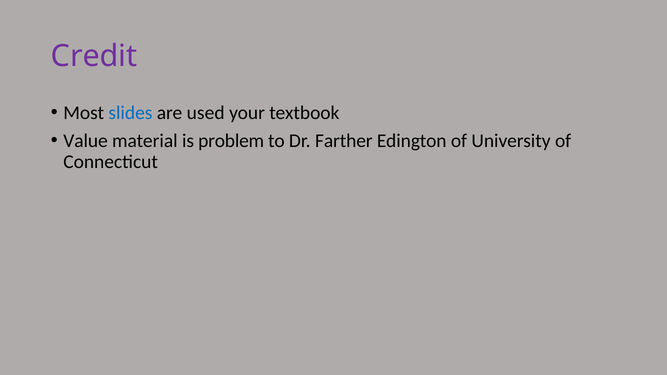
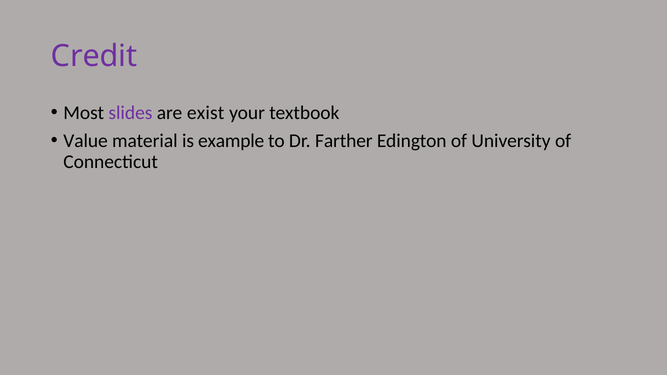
slides colour: blue -> purple (130, 113)
used: used -> exist (206, 113)
problem: problem -> example (231, 141)
